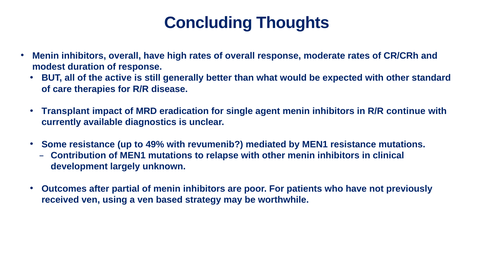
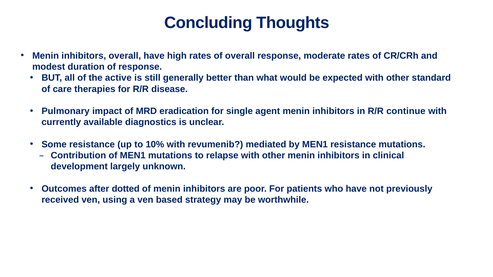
Transplant: Transplant -> Pulmonary (66, 111)
49%: 49% -> 10% (155, 145)
partial: partial -> dotted (126, 189)
